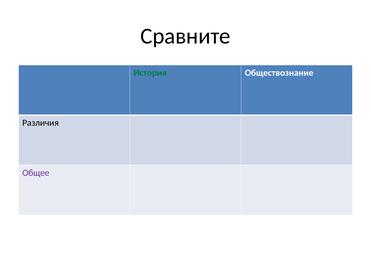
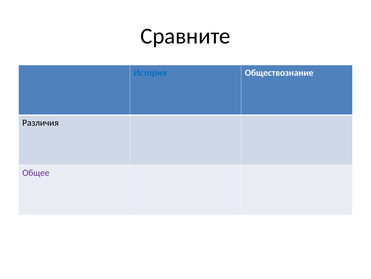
История colour: green -> blue (150, 73)
